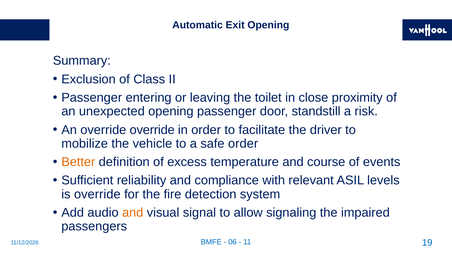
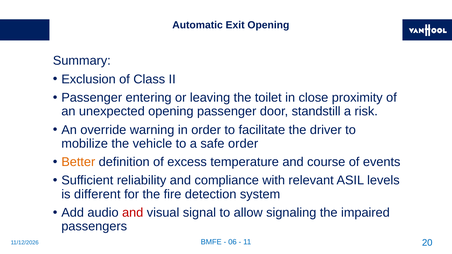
override override: override -> warning (152, 130)
is override: override -> different (97, 194)
and colour: orange -> red (133, 213)
19: 19 -> 20 (427, 243)
